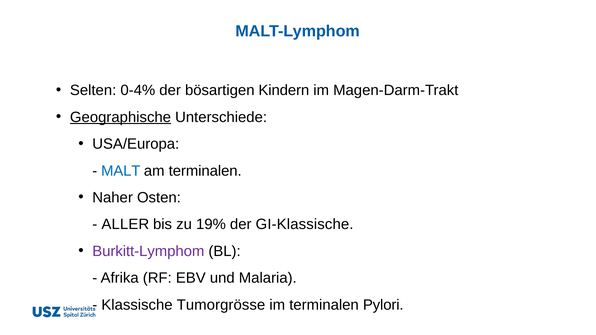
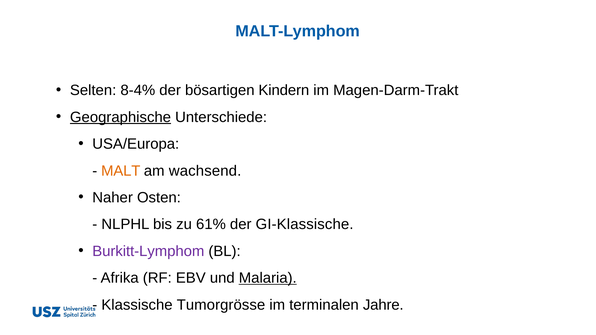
0-4%: 0-4% -> 8-4% (138, 90)
MALT colour: blue -> orange (121, 171)
am terminalen: terminalen -> wachsend (205, 171)
ALLER: ALLER -> NLPHL (125, 225)
19%: 19% -> 61% (211, 225)
Malaria underline: none -> present (268, 278)
Pylori: Pylori -> Jahre (383, 305)
